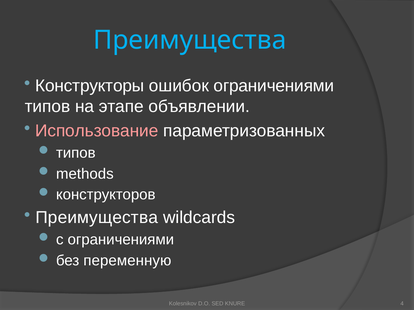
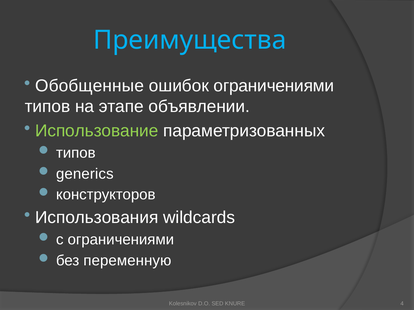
Конструкторы: Конструкторы -> Обобщенные (90, 86)
Использование colour: pink -> light green (97, 131)
methods: methods -> generics (85, 174)
Преимущества: Преимущества -> Использования (97, 218)
